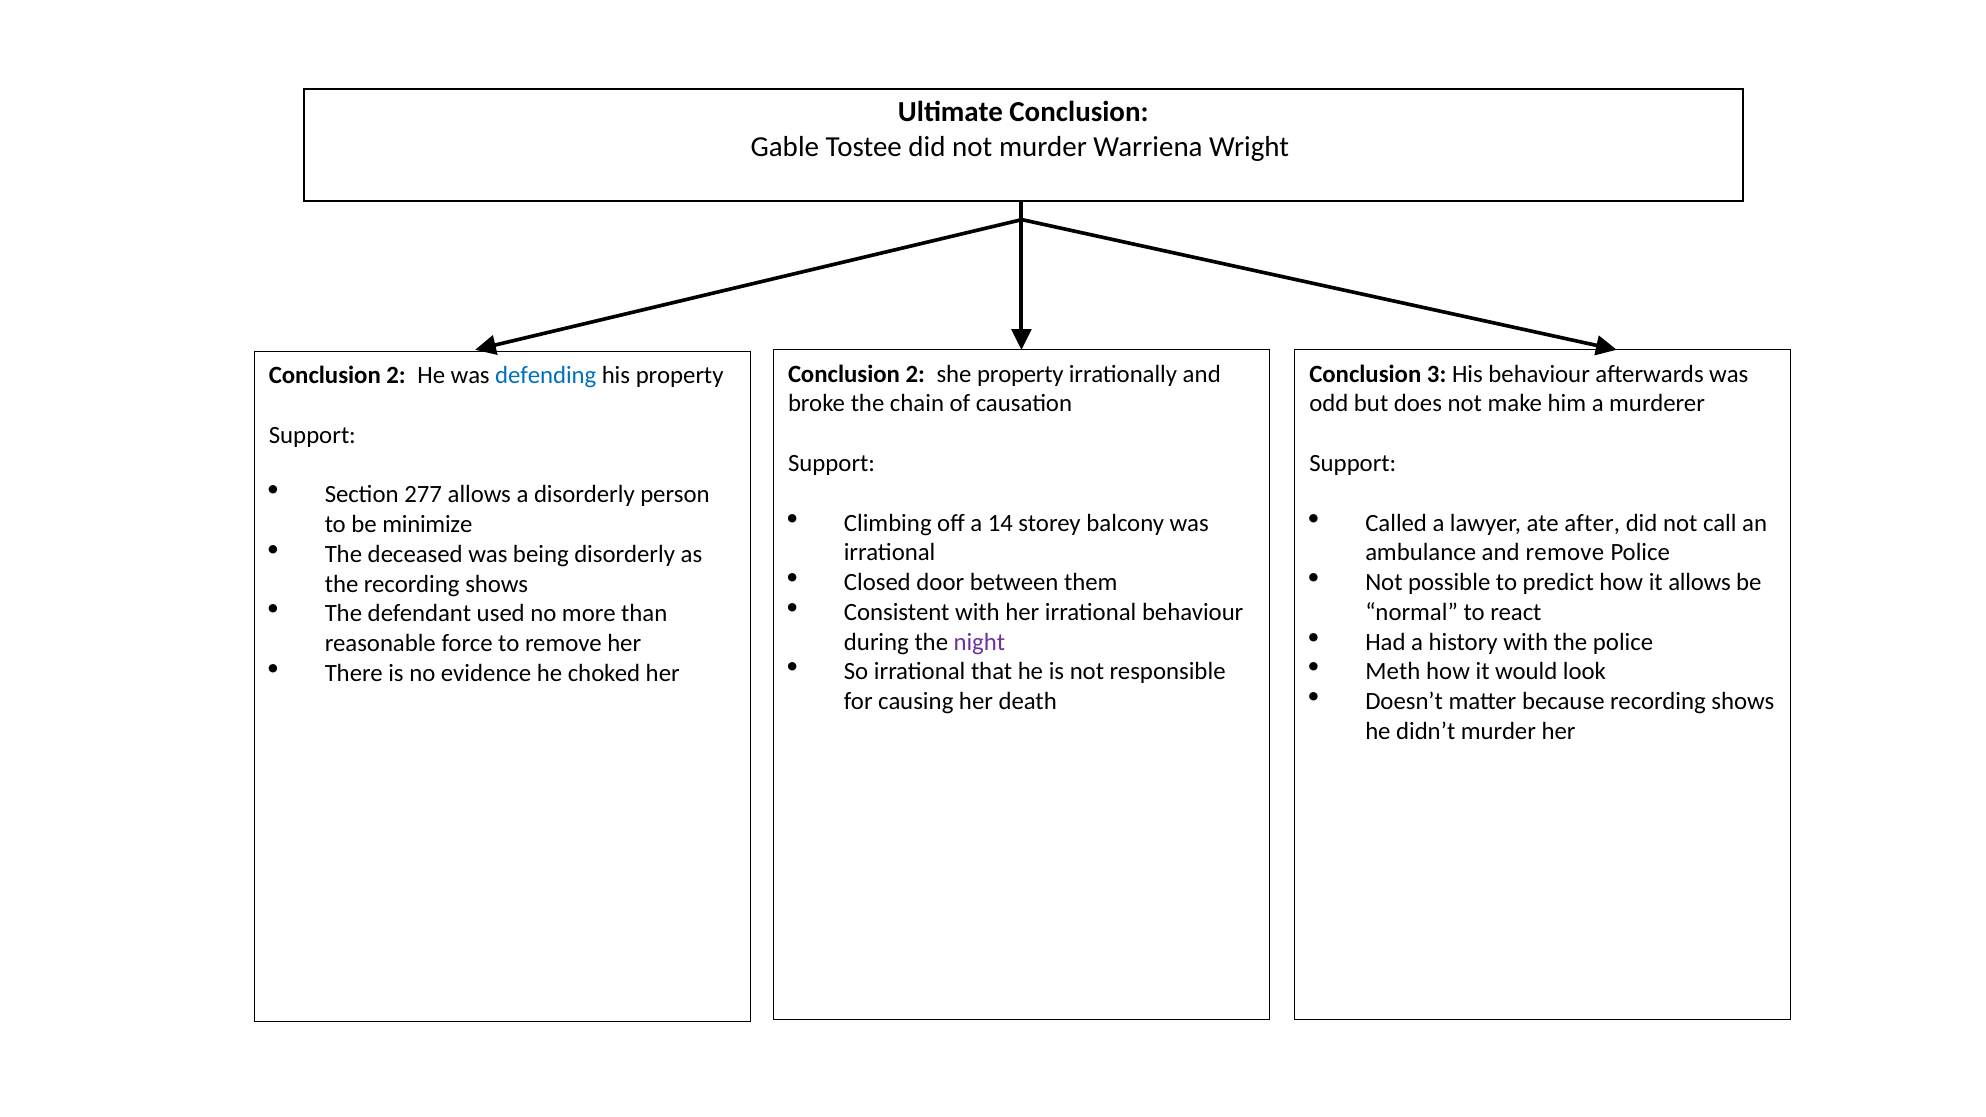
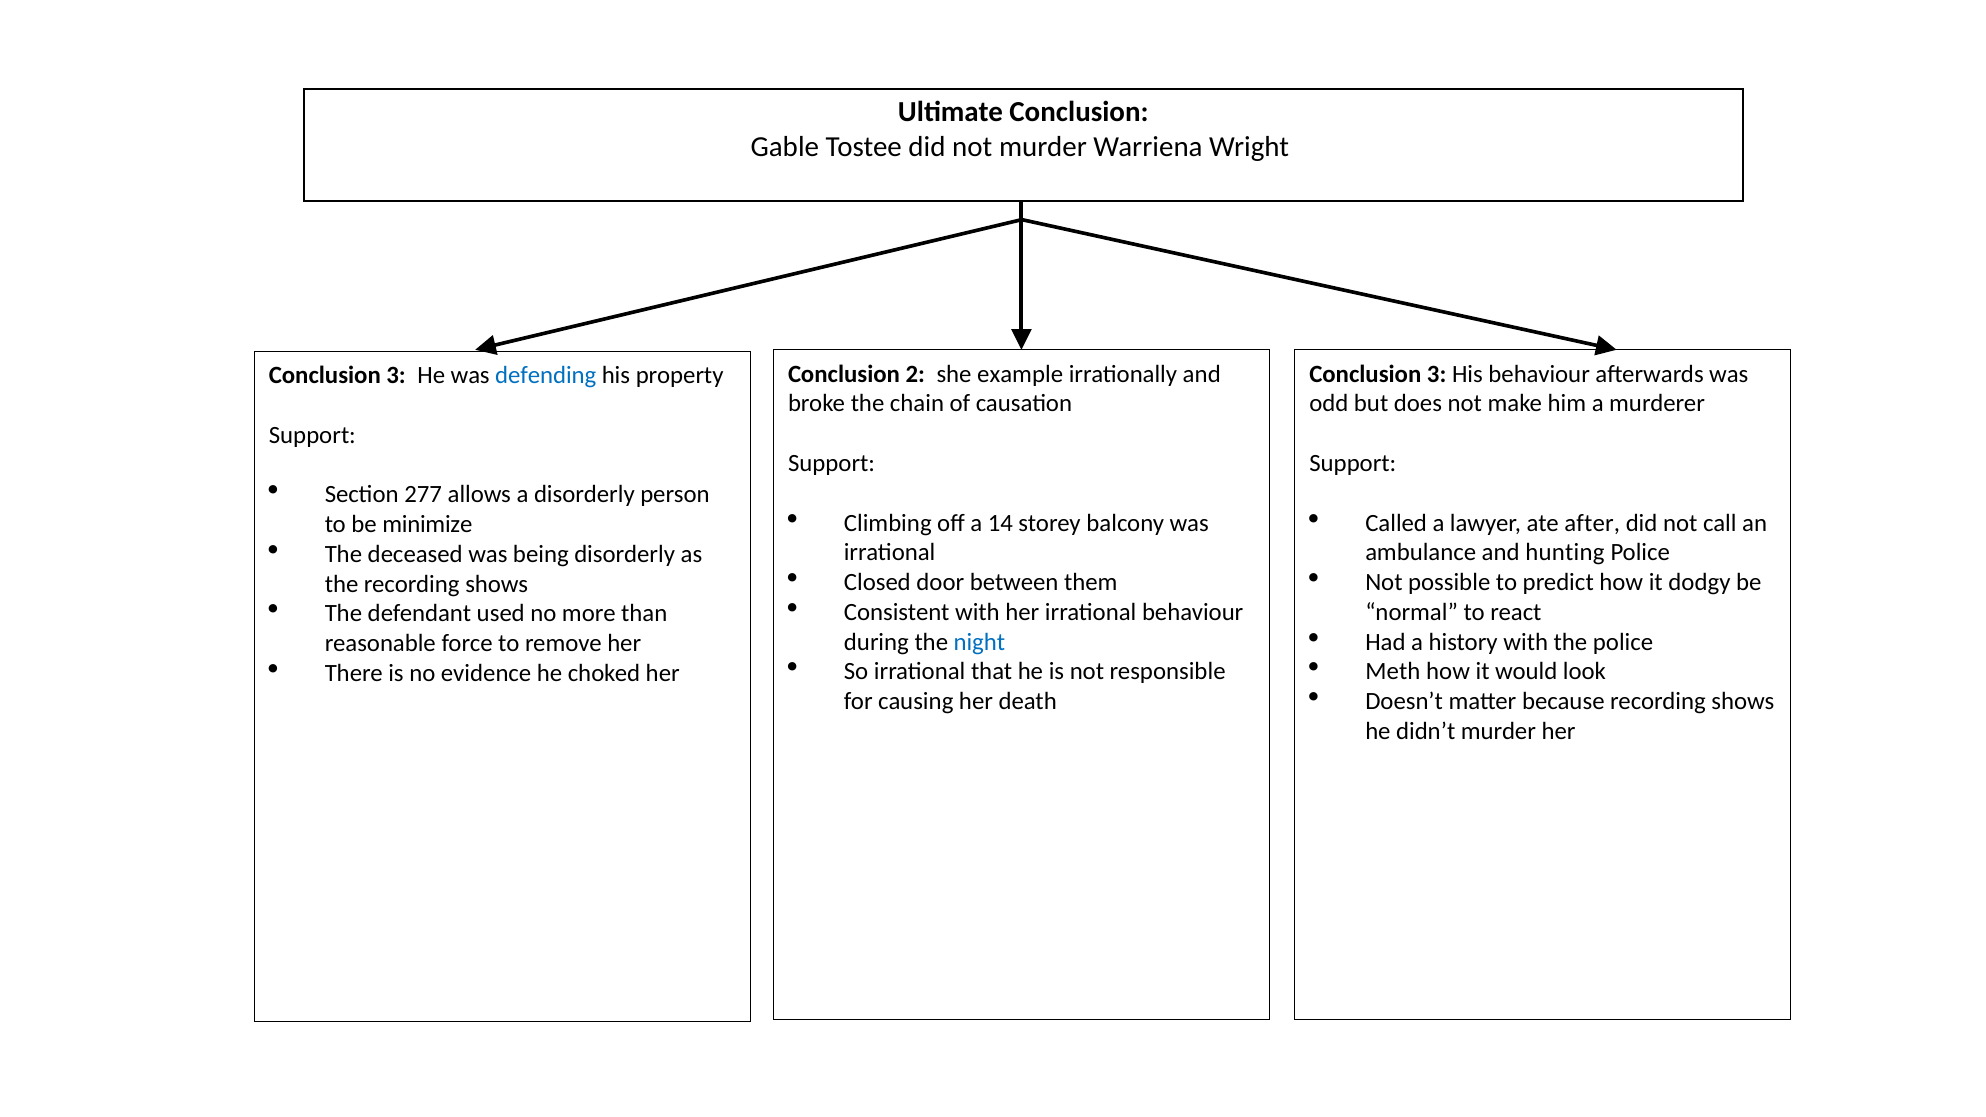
she property: property -> example (1020, 374)
2: 2 -> 3 (396, 375)
and remove: remove -> hunting (1565, 553)
it allows: allows -> dodgy (1699, 582)
night colour: purple -> blue (979, 642)
